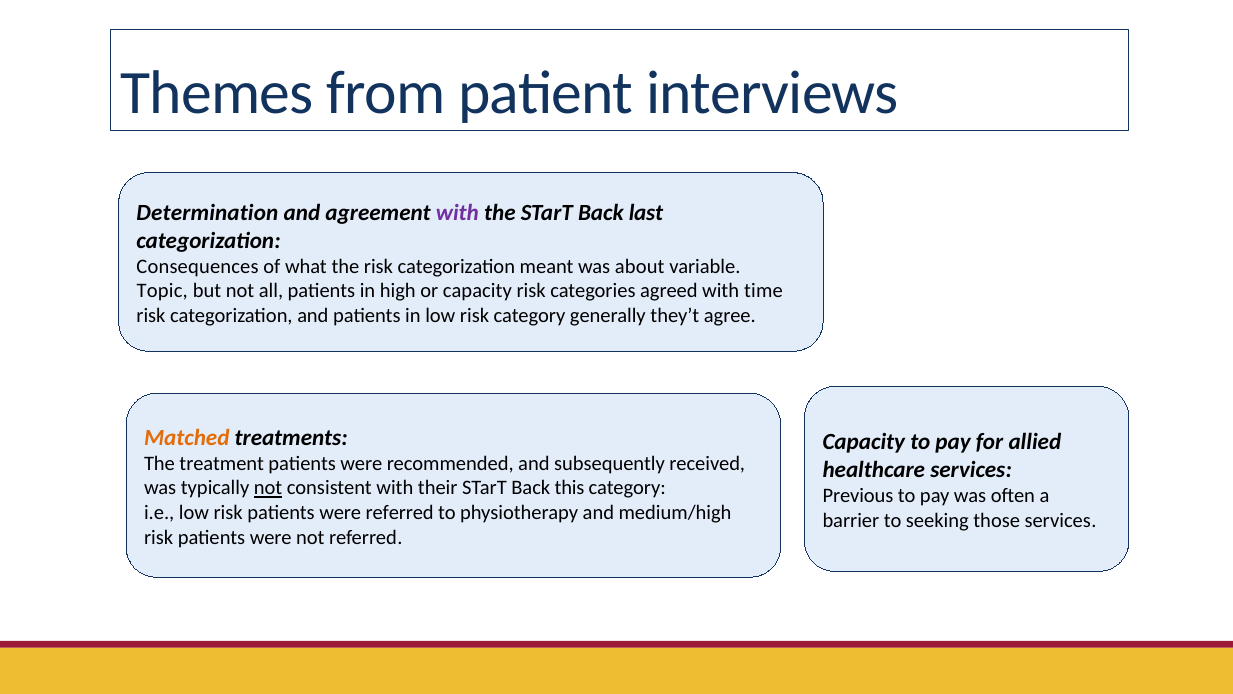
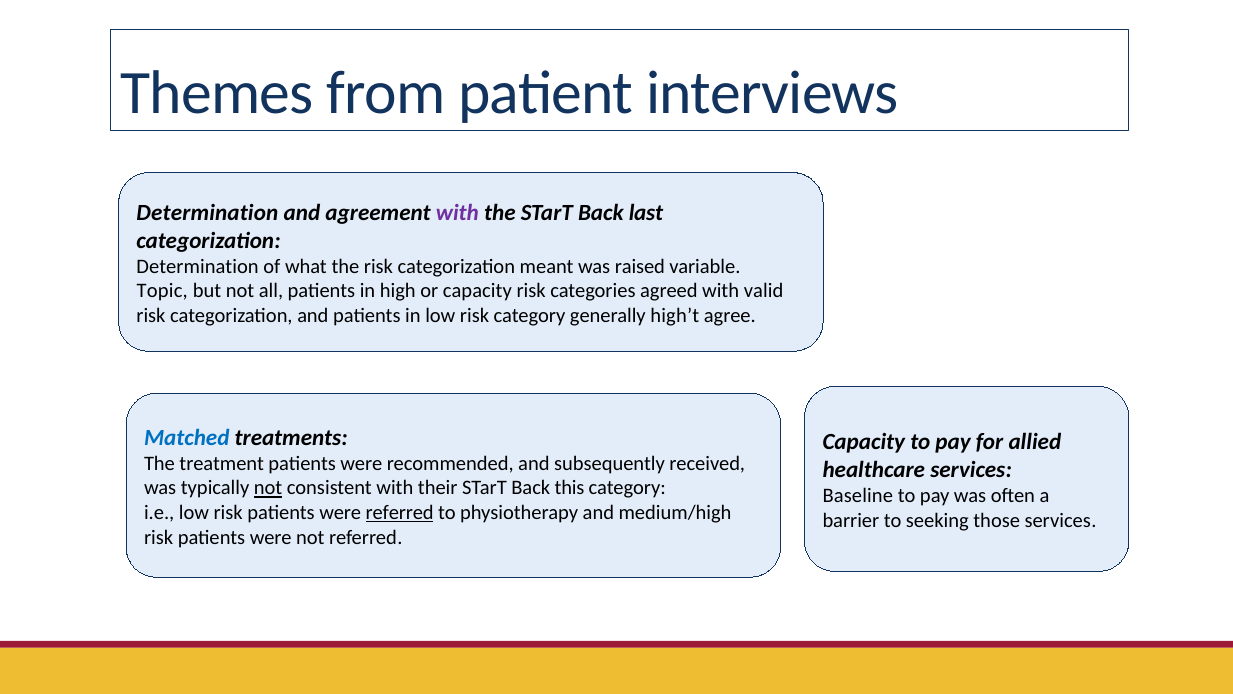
Consequences: Consequences -> Determination (198, 266)
about: about -> raised (640, 266)
time: time -> valid (764, 291)
they’t: they’t -> high’t (675, 316)
Matched colour: orange -> blue (187, 437)
Previous: Previous -> Baseline (858, 495)
referred underline: none -> present (400, 512)
